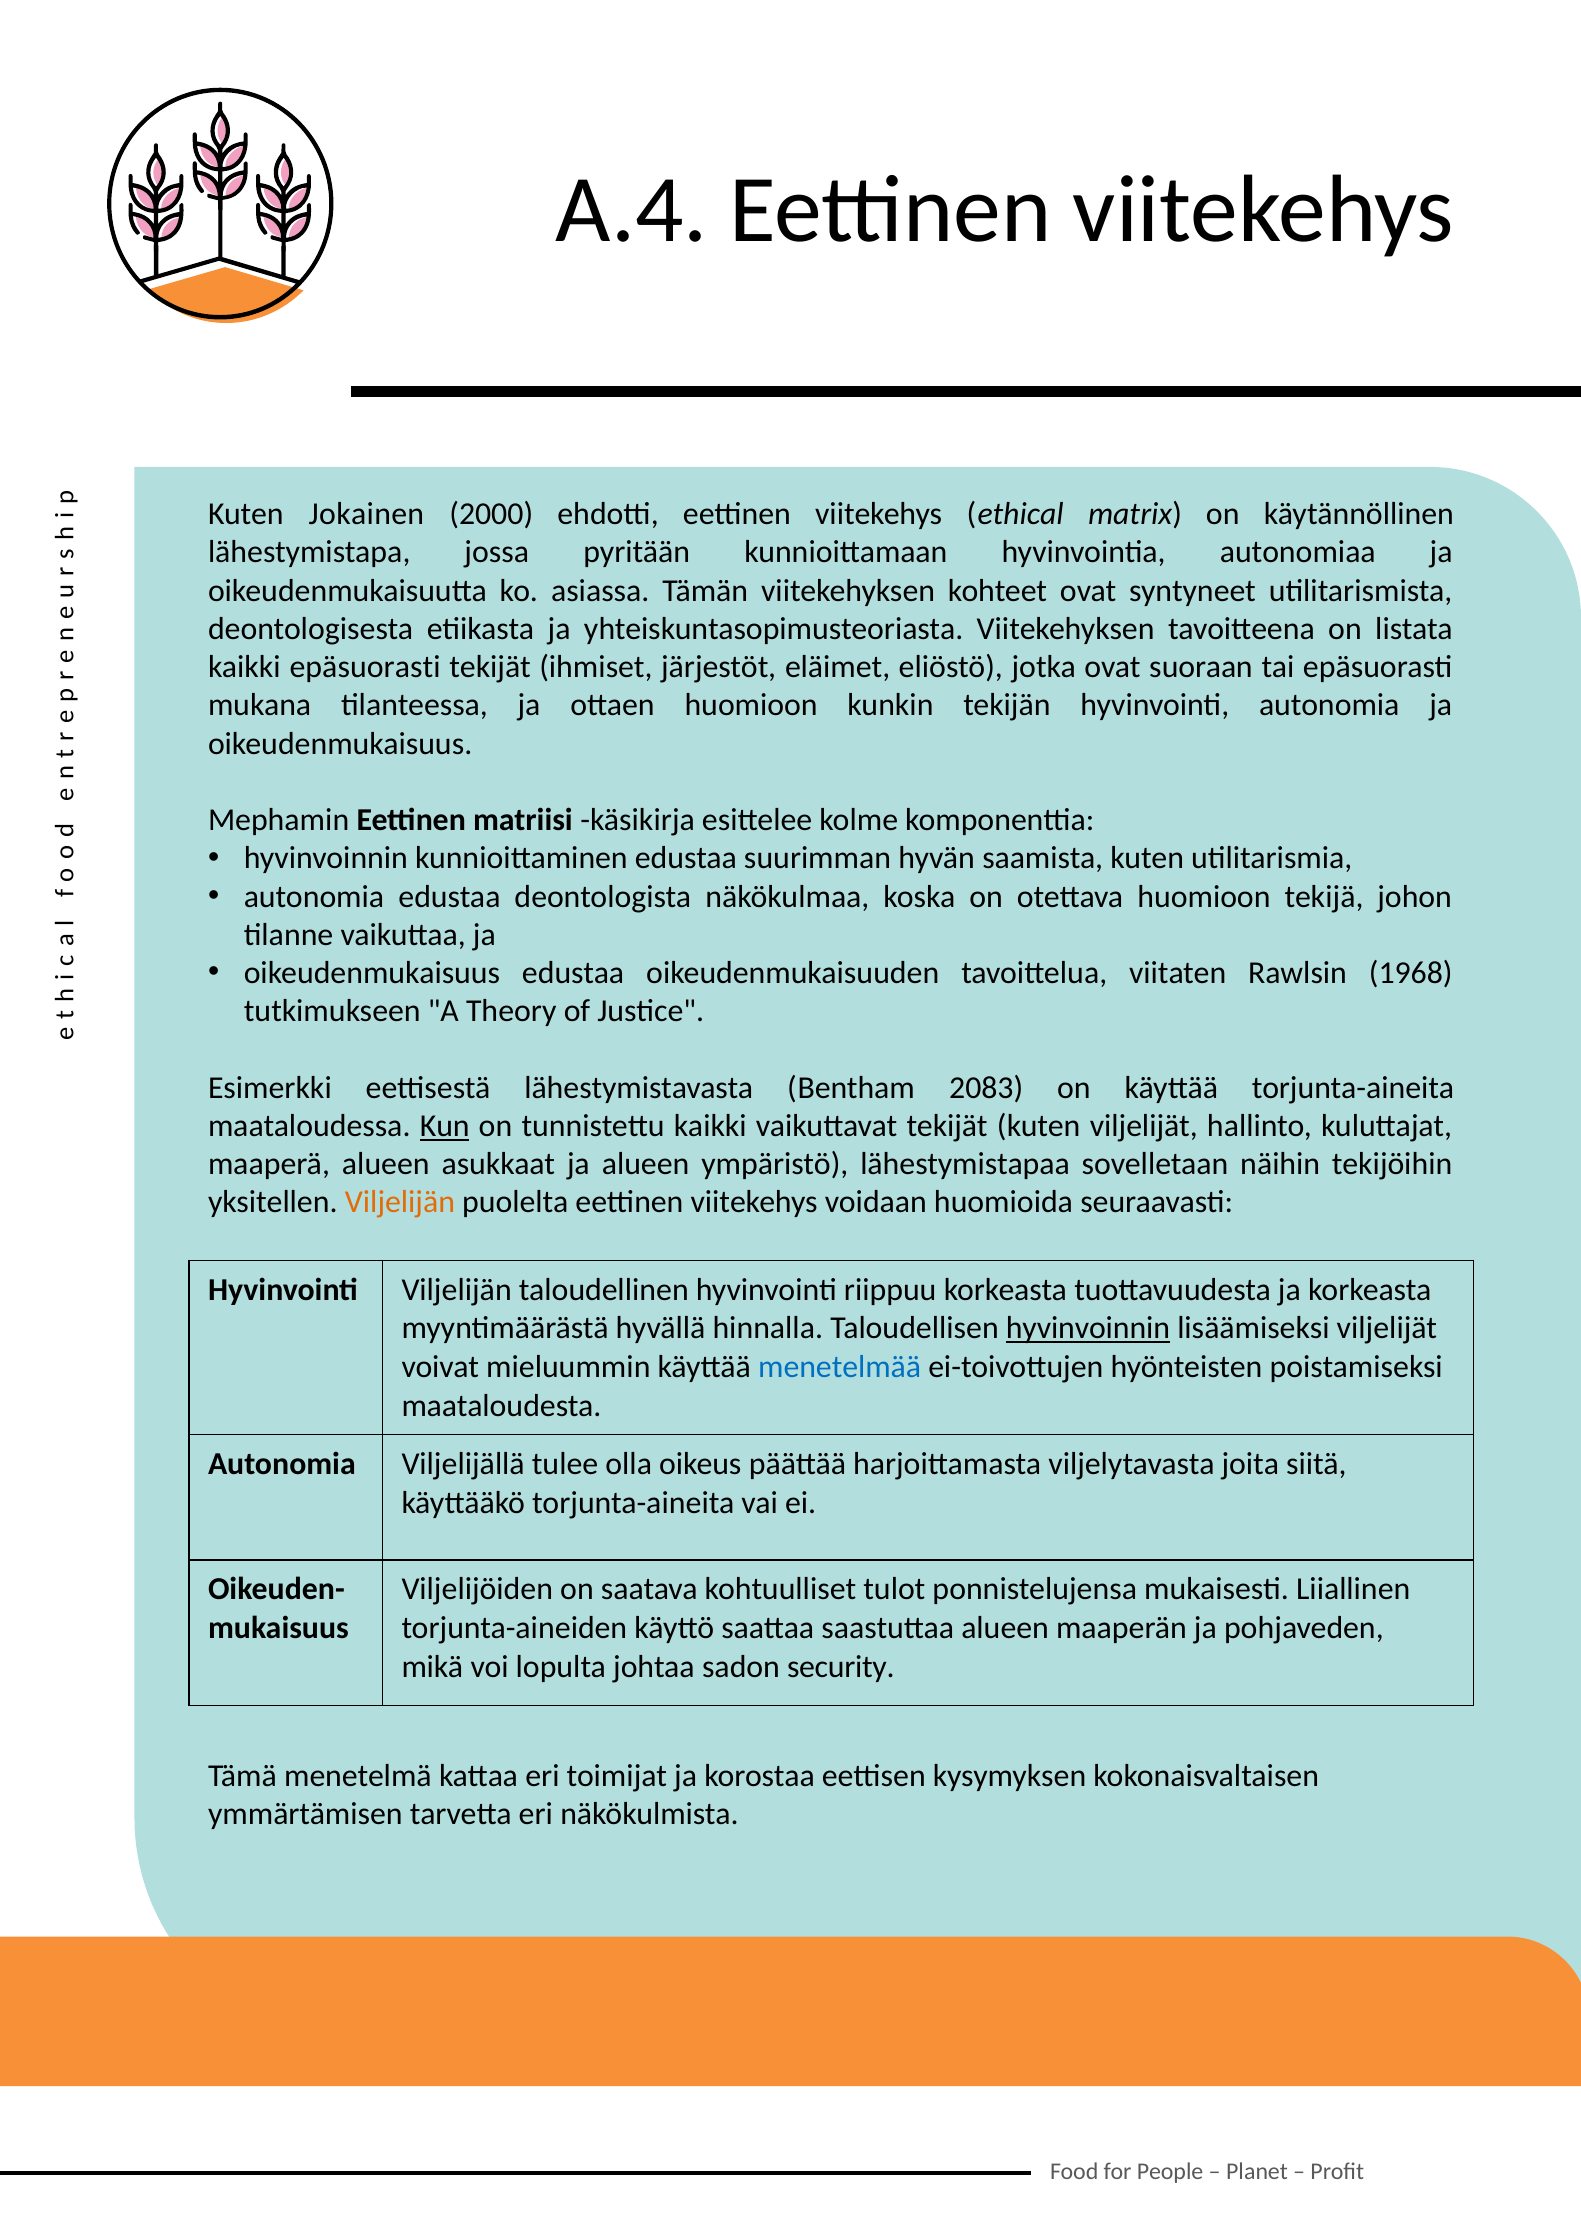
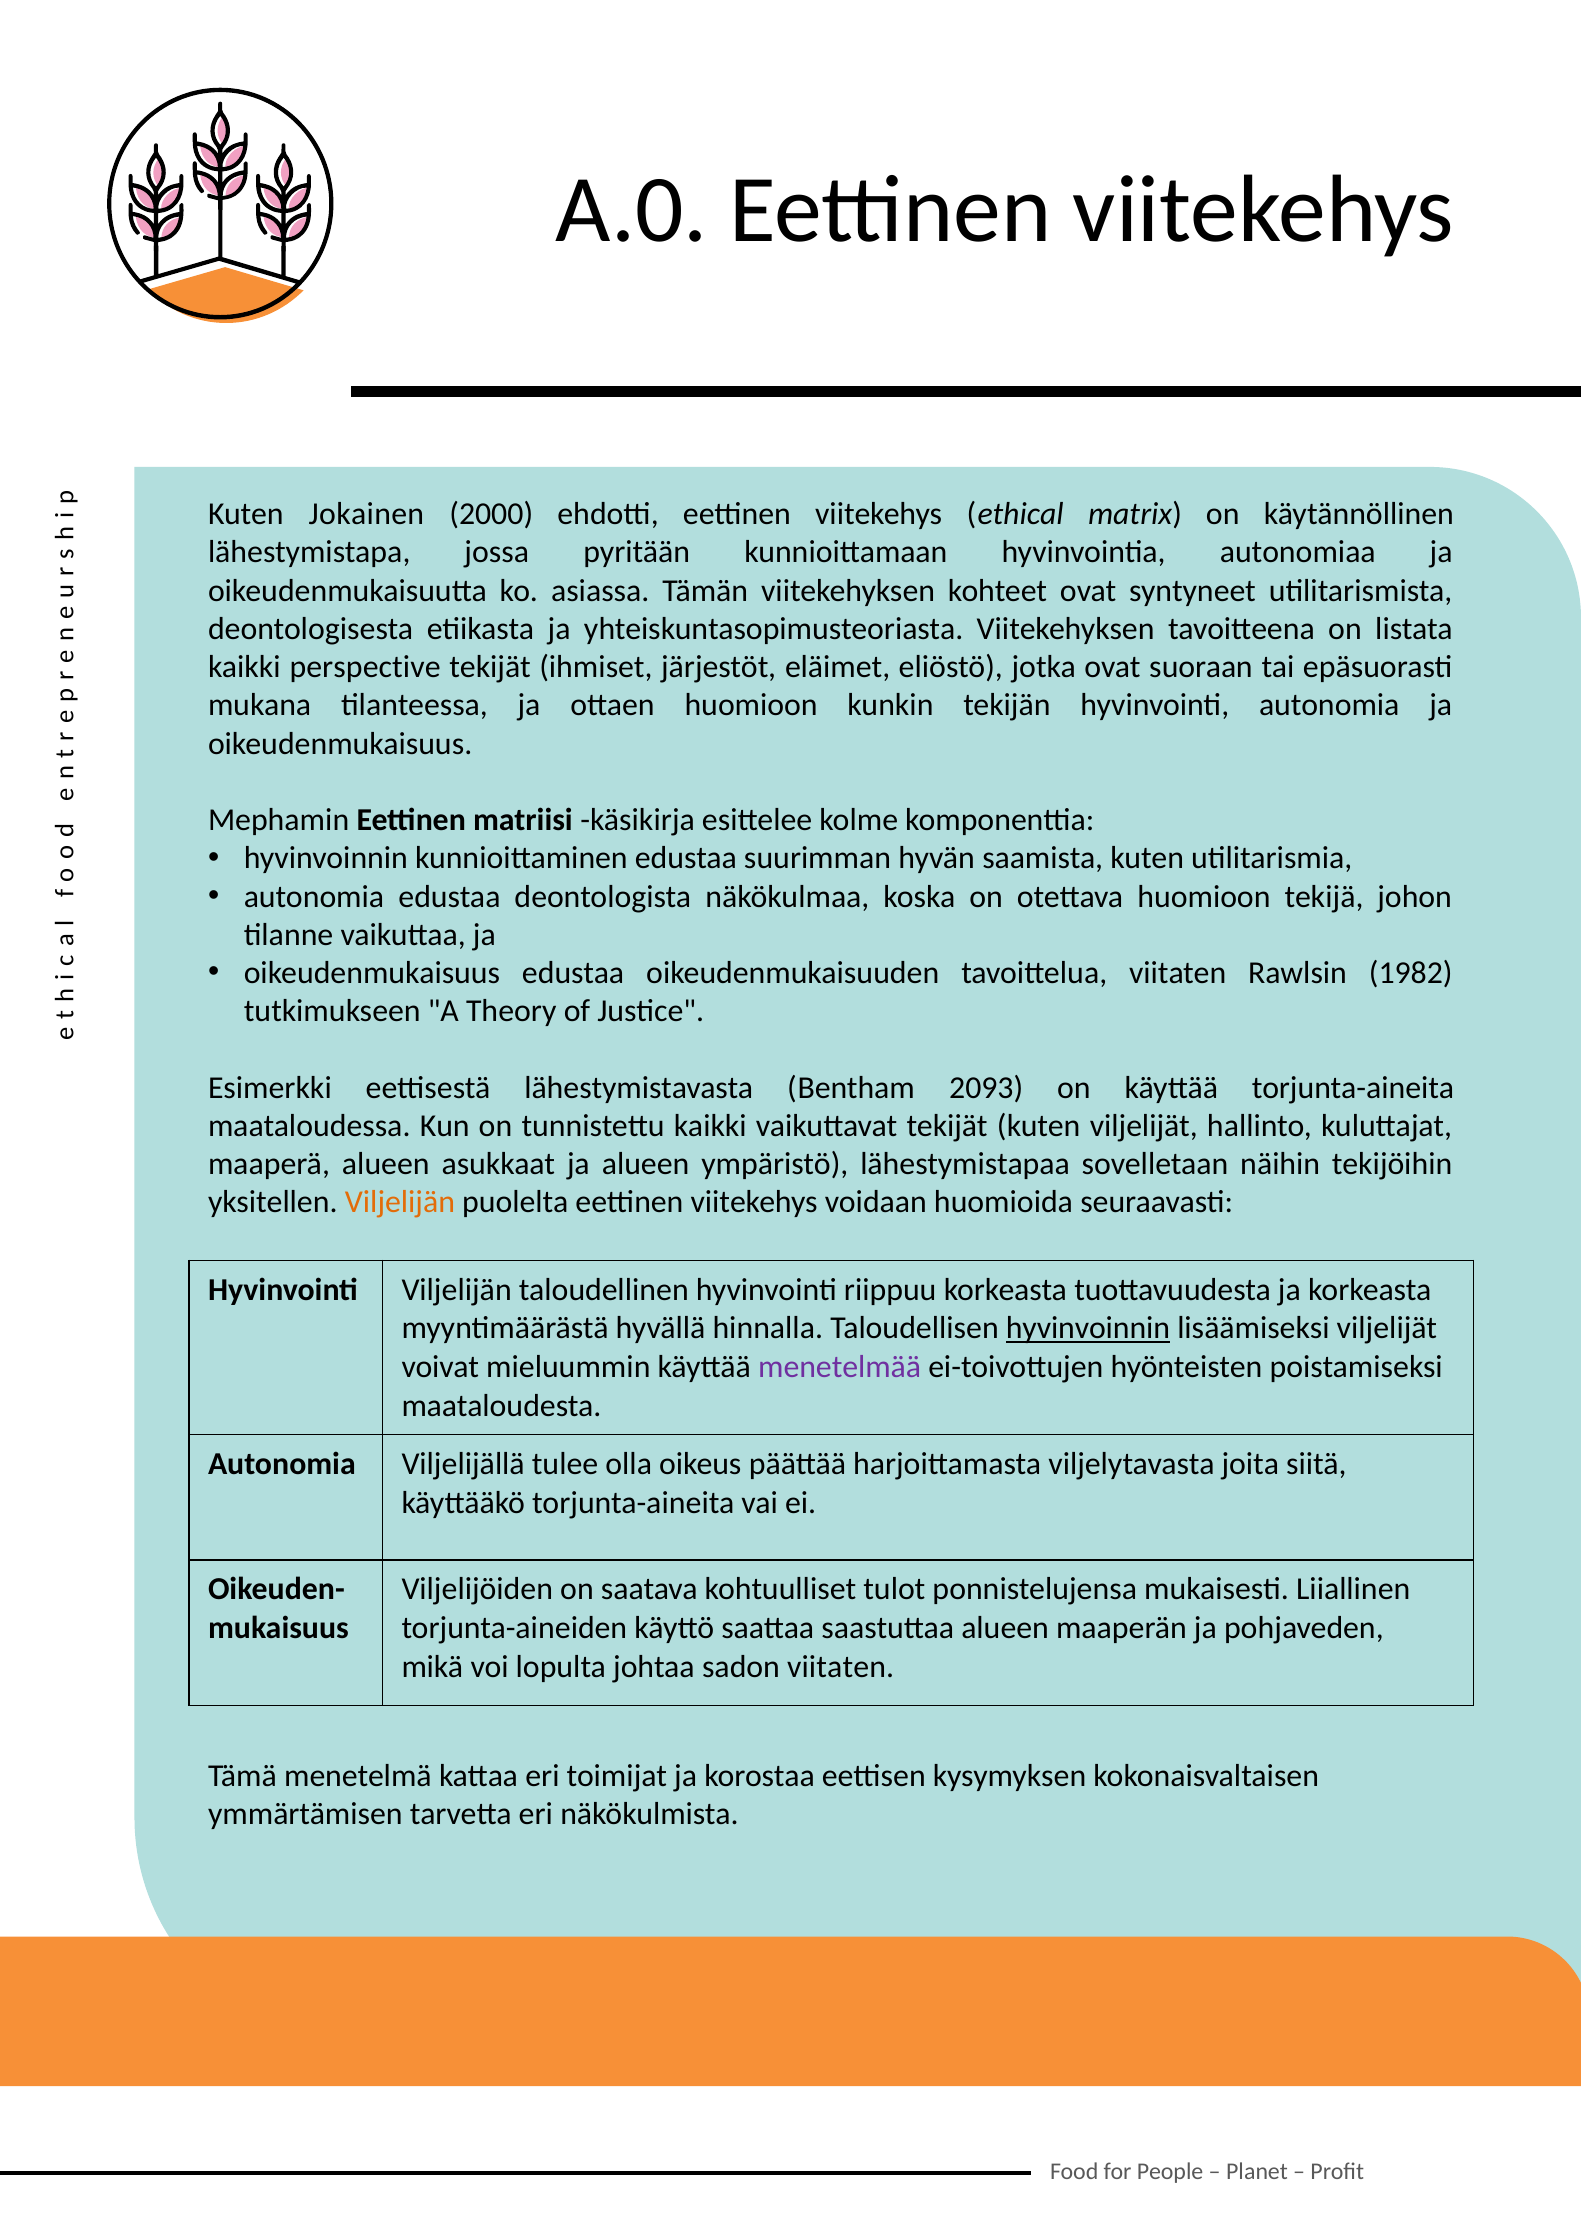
A.4: A.4 -> A.0 (632, 210)
kaikki epäsuorasti: epäsuorasti -> perspective (365, 667)
1968: 1968 -> 1982 (1411, 973)
2083: 2083 -> 2093 (986, 1088)
Kun underline: present -> none (445, 1126)
menetelmää colour: blue -> purple (840, 1367)
sadon security: security -> viitaten (841, 1667)
